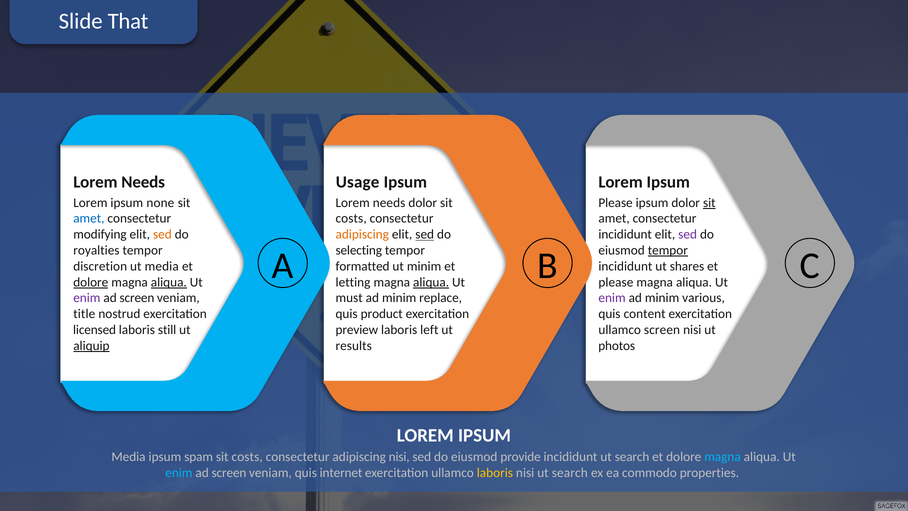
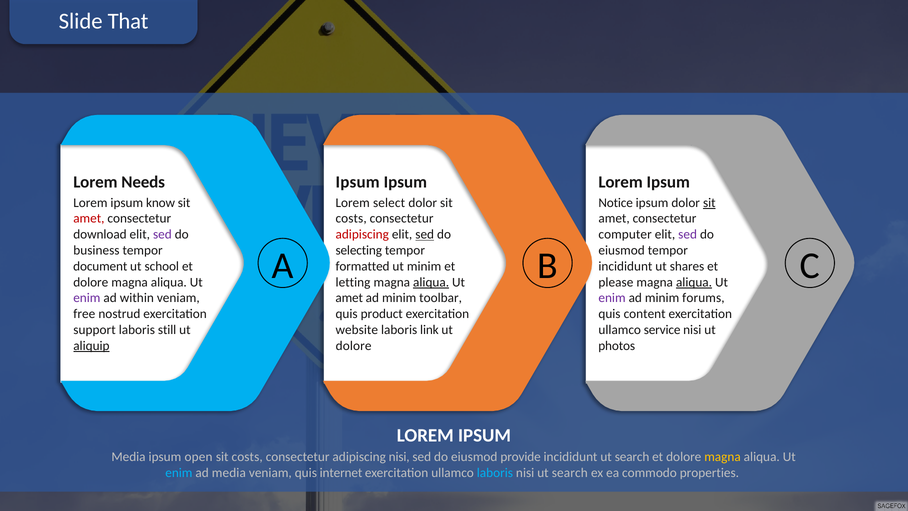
Usage: Usage -> Ipsum (358, 182)
none: none -> know (161, 203)
needs: needs -> select (389, 203)
Please: Please -> Notice (616, 203)
amet colour: blue -> red (89, 218)
modifying: modifying -> download (100, 234)
sed colour: orange -> purple (162, 234)
adipiscing colour: orange -> red (362, 234)
incididunt: incididunt -> computer (625, 234)
royalties: royalties -> business (96, 250)
tempor underline: present -> none (668, 250)
discretion: discretion -> document (100, 266)
ut media: media -> school (162, 266)
dolore underline: present -> none (91, 282)
aliqua underline: present -> none (169, 282)
aliqua underline: none -> present (694, 282)
screen: screen -> within (137, 298)
must: must -> amet (349, 298)
replace: replace -> toolbar (441, 298)
various: various -> forums (703, 298)
title: title -> free (84, 314)
licensed: licensed -> support (94, 330)
preview: preview -> website (357, 330)
left: left -> link (429, 330)
ullamco screen: screen -> service (662, 330)
results: results -> dolore (354, 346)
spam: spam -> open (199, 457)
magna colour: light blue -> yellow (723, 457)
screen: screen -> media (229, 473)
laboris colour: yellow -> light blue (495, 473)
